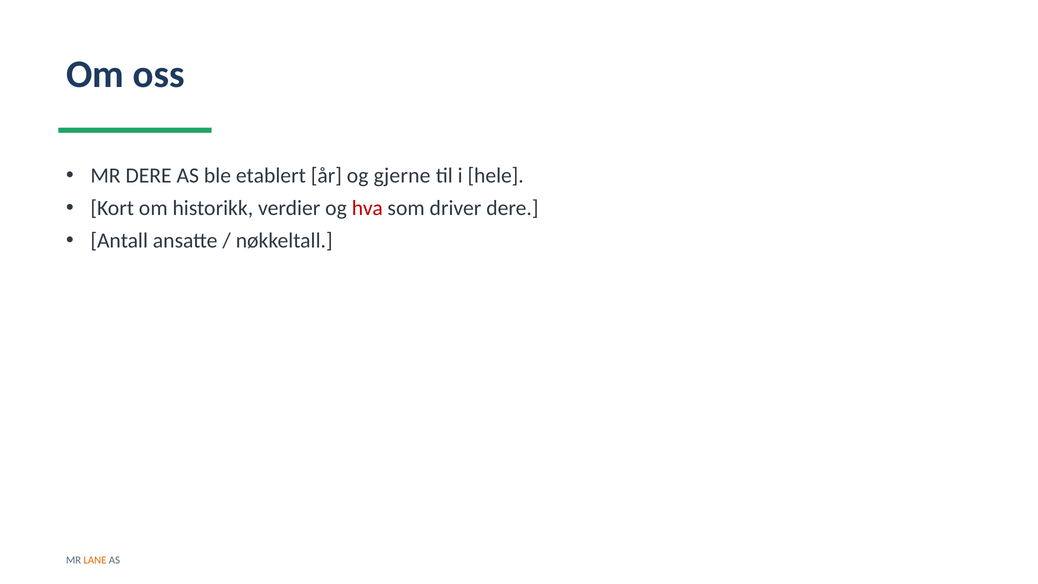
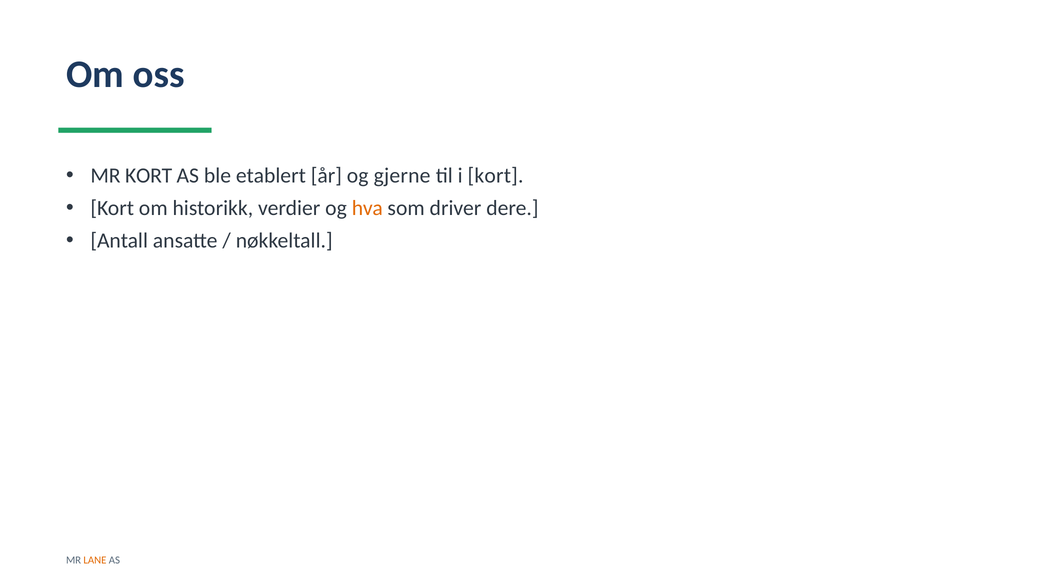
MR DERE: DERE -> KORT (149, 176)
i hele: hele -> kort (496, 176)
hva colour: red -> orange (367, 208)
